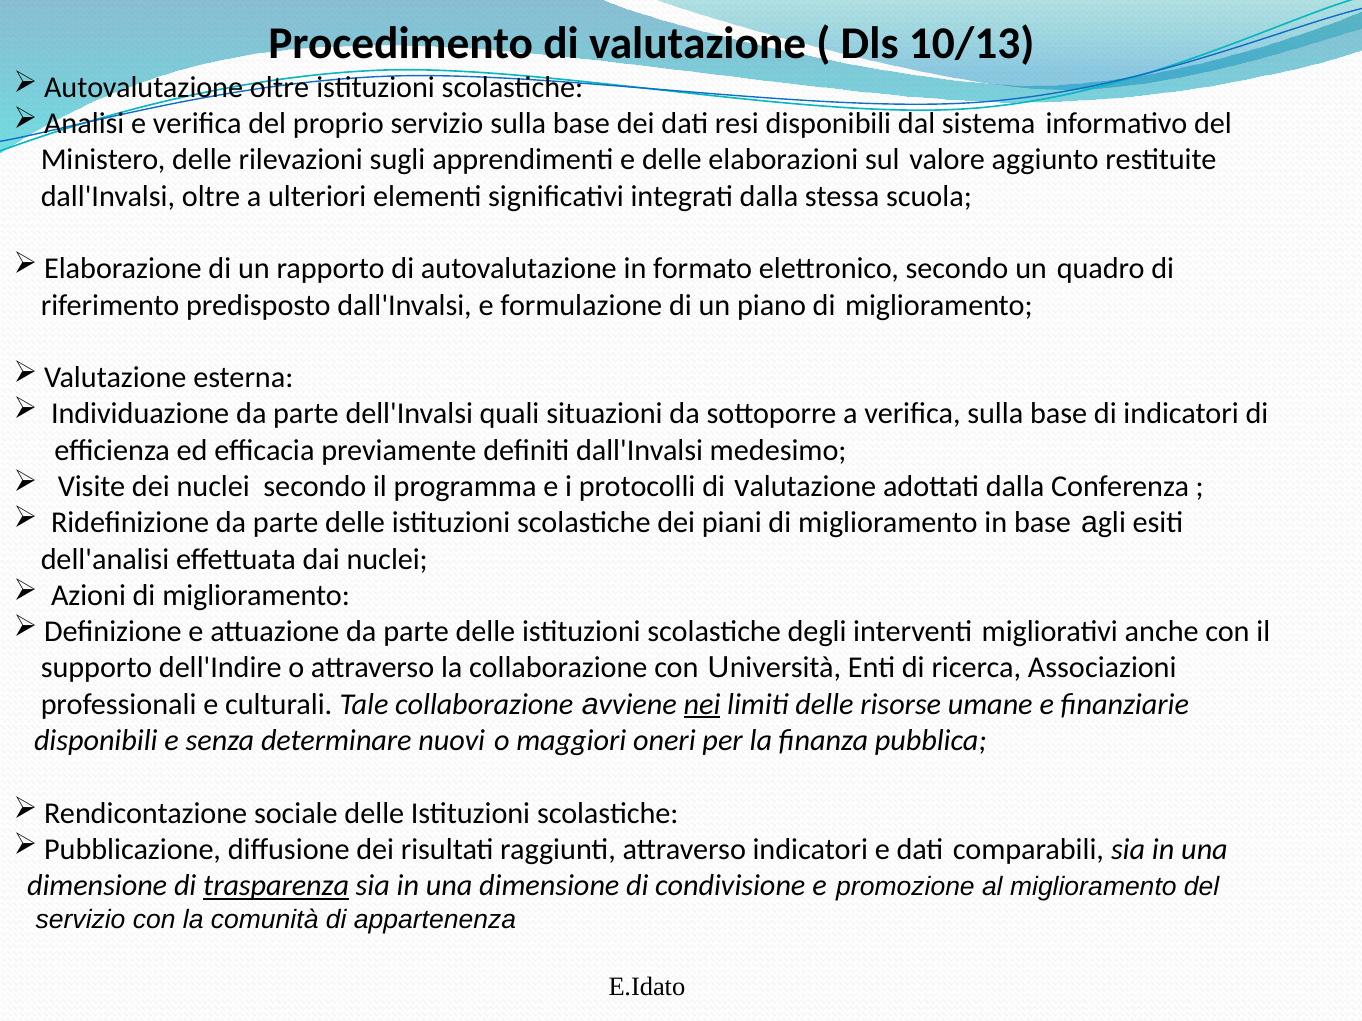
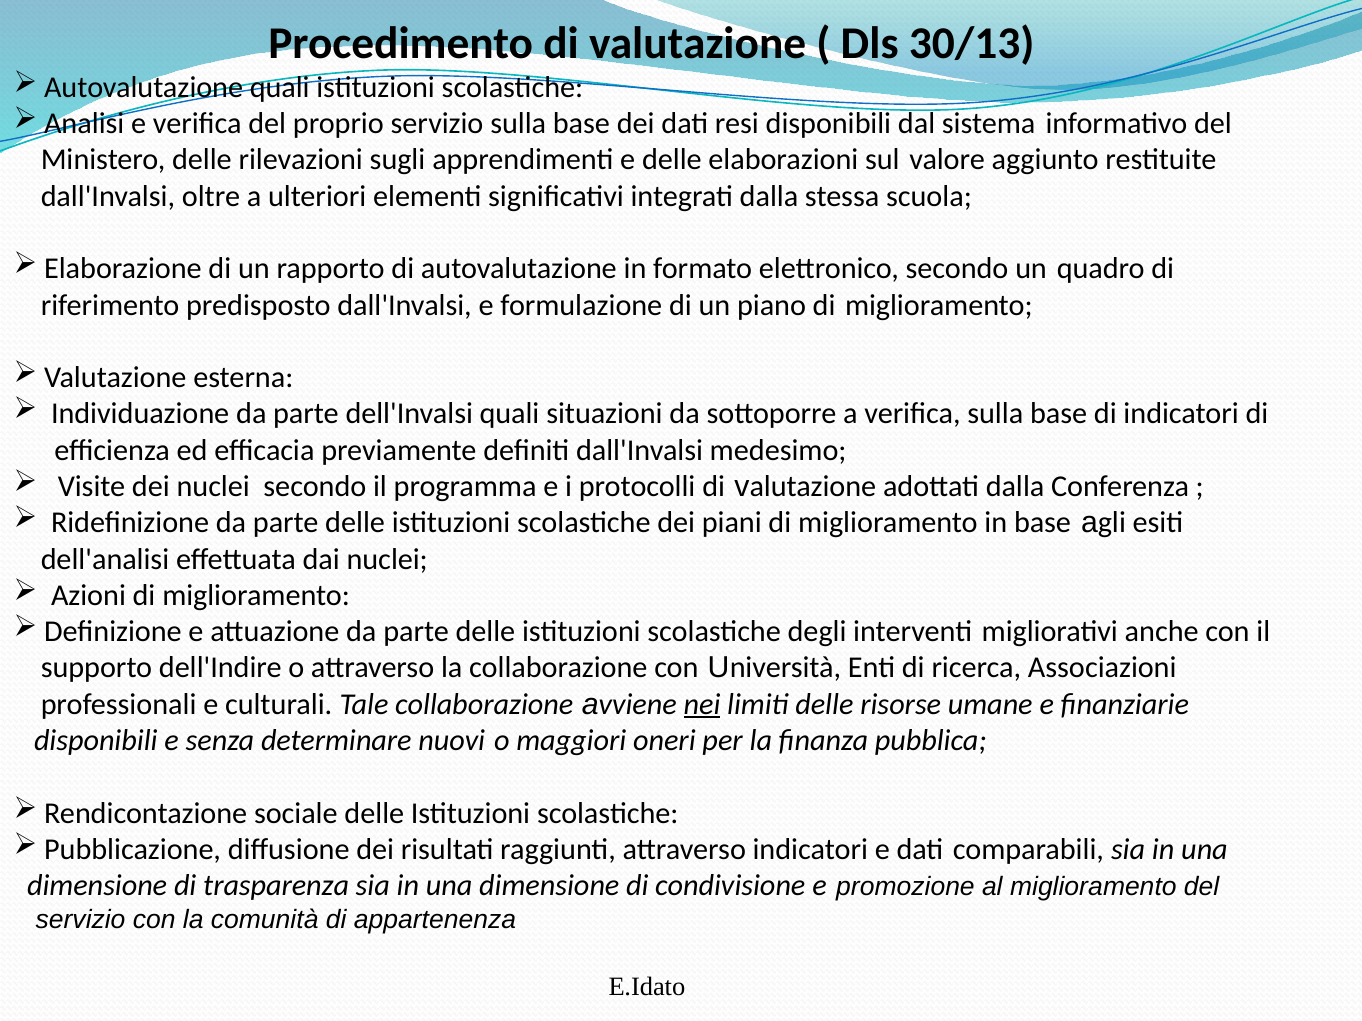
10/13: 10/13 -> 30/13 (972, 43)
Autovalutazione oltre: oltre -> quali (280, 87)
trasparenza underline: present -> none (276, 886)
